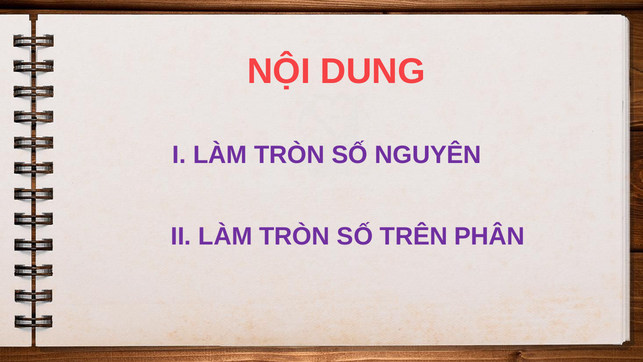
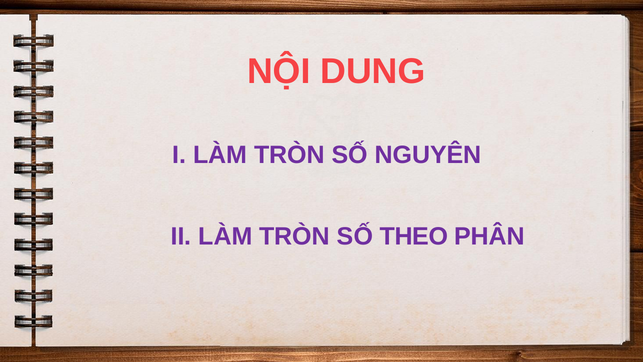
TRÊN: TRÊN -> THEO (414, 236)
